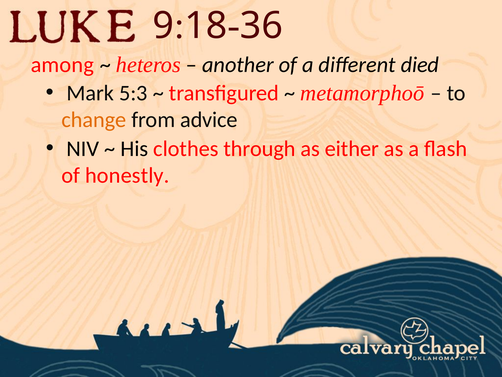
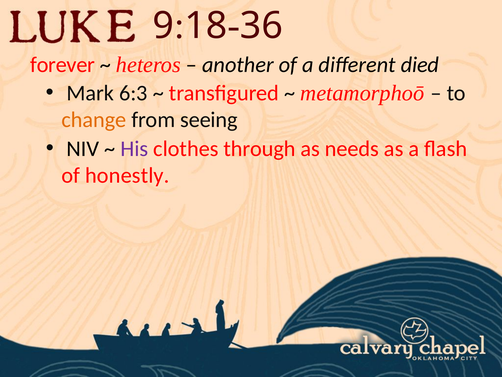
among: among -> forever (63, 65)
5:3: 5:3 -> 6:3 (133, 93)
advice: advice -> seeing (209, 120)
His colour: black -> purple (134, 148)
either: either -> needs (352, 148)
